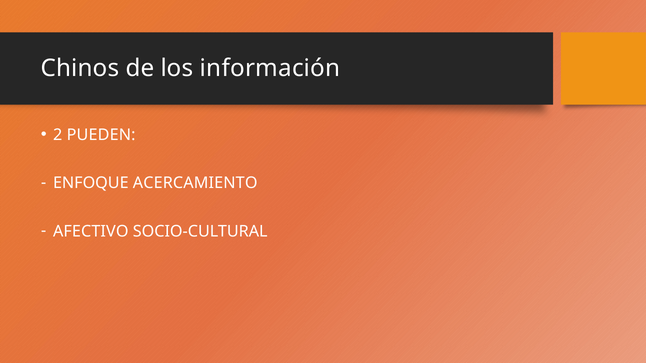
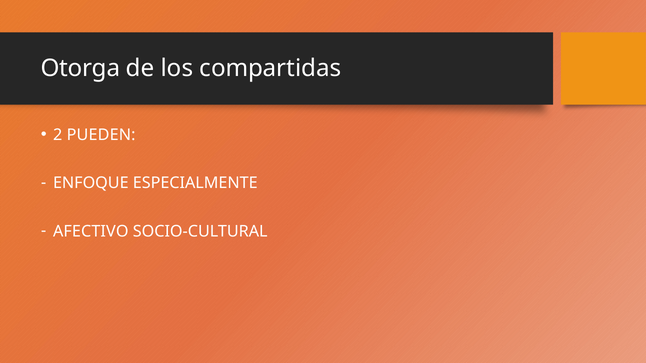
Chinos: Chinos -> Otorga (80, 68)
información: información -> compartidas (270, 68)
ACERCAMIENTO: ACERCAMIENTO -> ESPECIALMENTE (195, 183)
